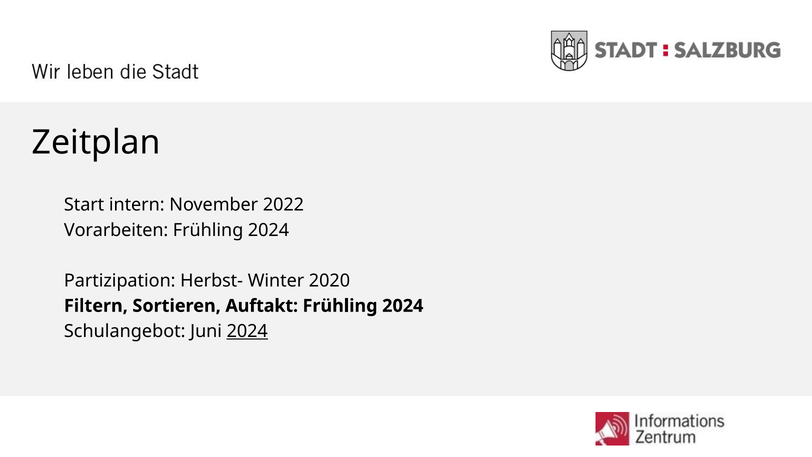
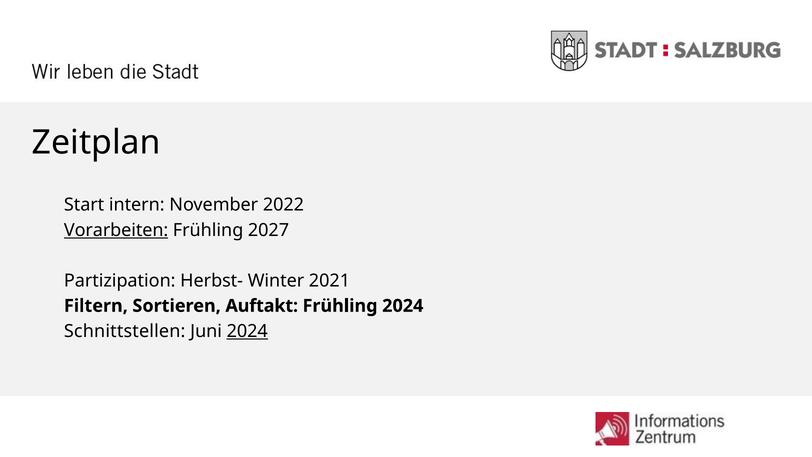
Vorarbeiten underline: none -> present (116, 230)
2024: 2024 -> 2027 (269, 230)
2020: 2020 -> 2021 (329, 280)
Schulangebot: Schulangebot -> Schnittstellen (125, 331)
